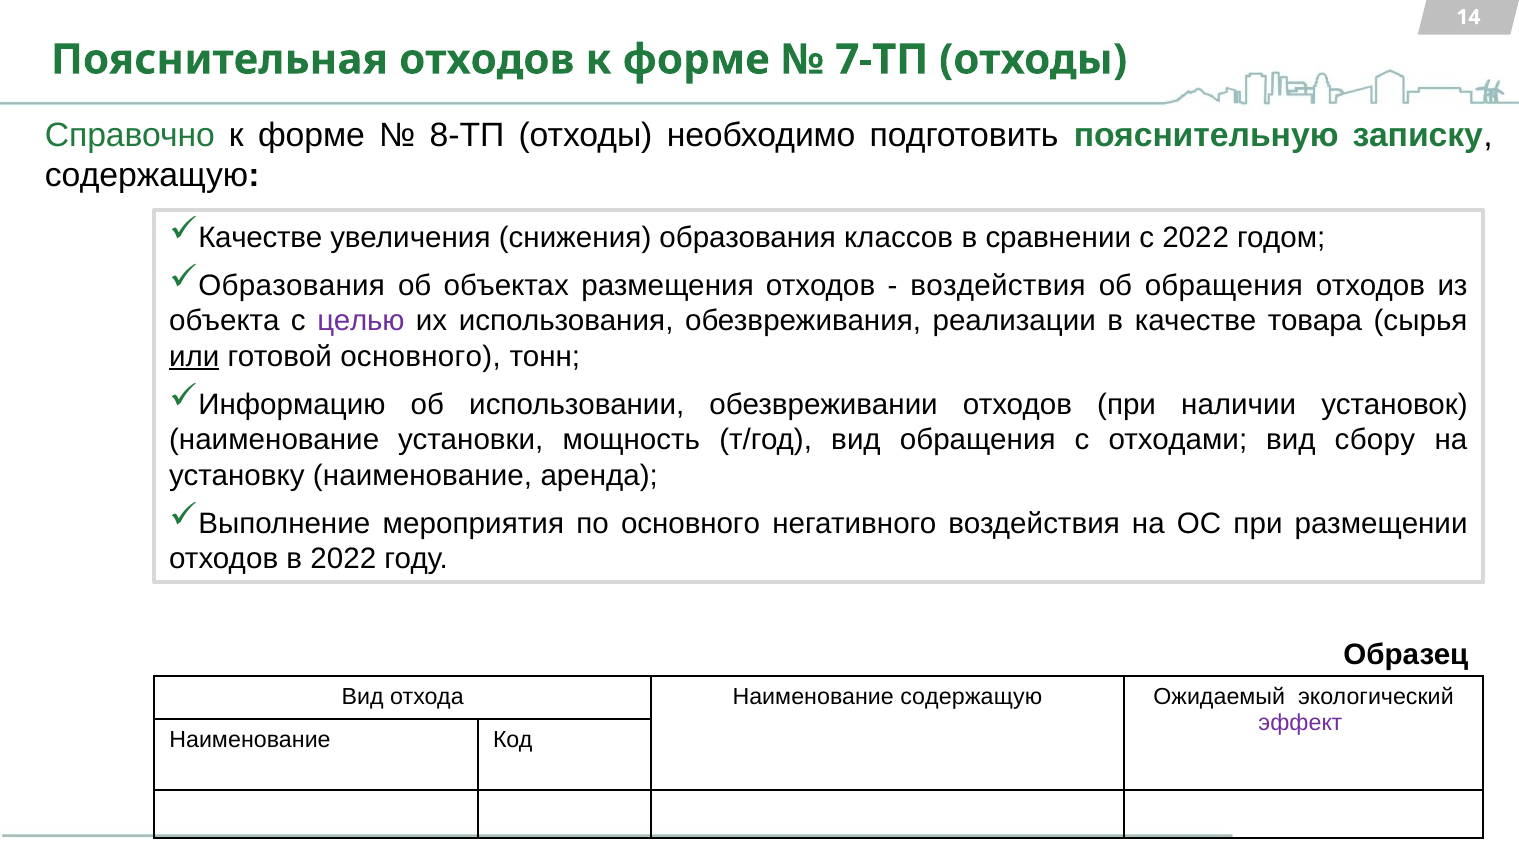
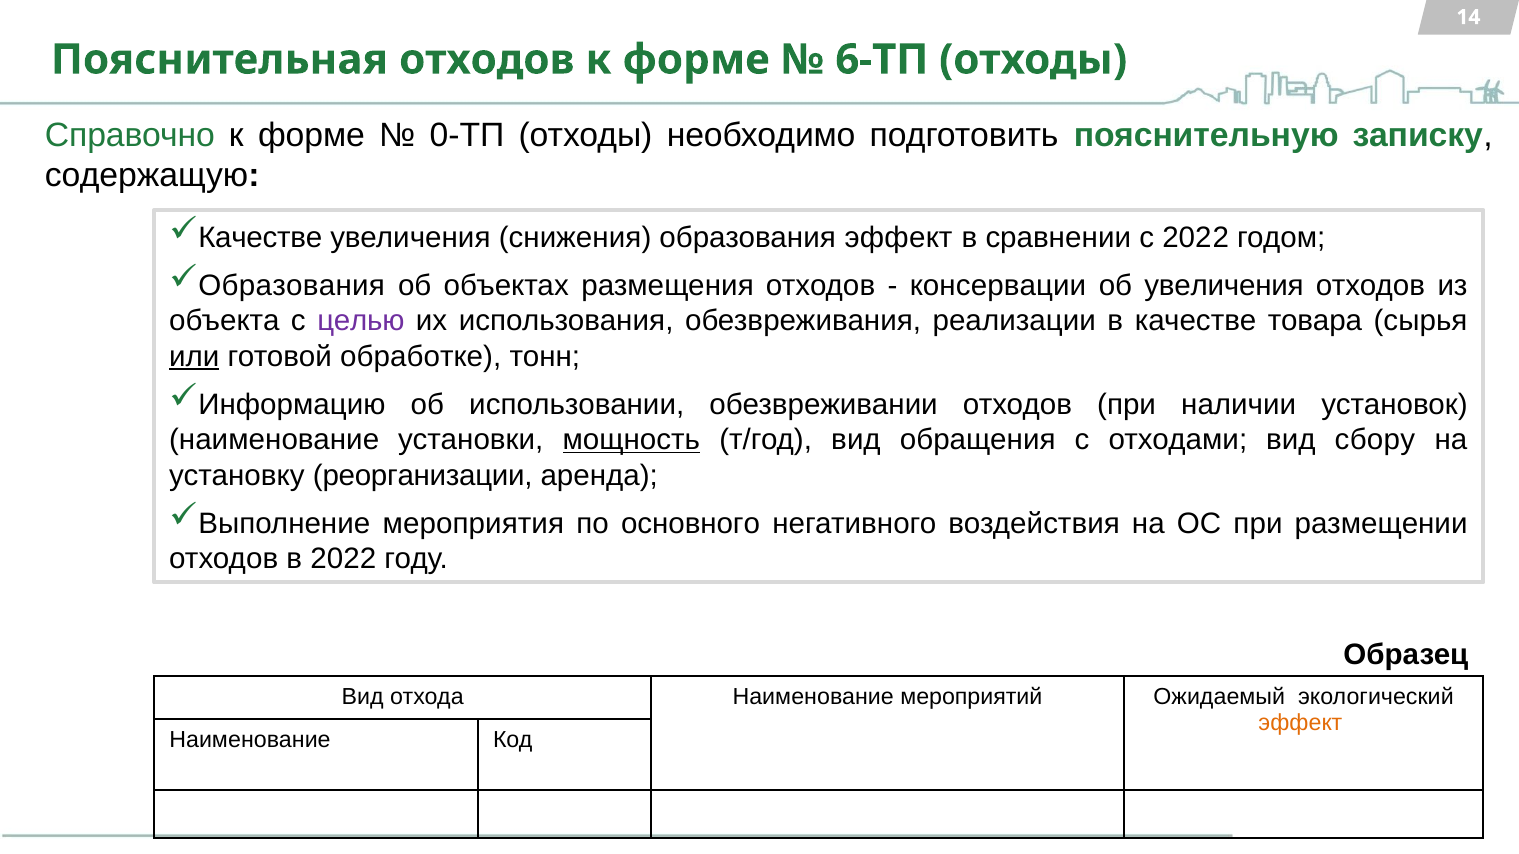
7-ТП: 7-ТП -> 6-ТП (882, 60)
8-ТП: 8-ТП -> 0-ТП (467, 135)
образования классов: классов -> эффект (899, 237)
воздействия: воздействия -> консервации (998, 286)
об обращения: обращения -> увеличения (1224, 286)
готовой основного: основного -> обработке (421, 356)
мощность underline: none -> present (631, 440)
установку наименование: наименование -> реорганизации (423, 476)
Наименование содержащую: содержащую -> мероприятий (971, 697)
эффект colour: purple -> orange (1300, 723)
